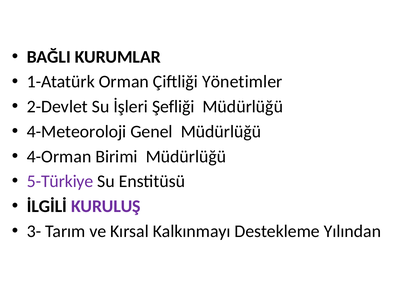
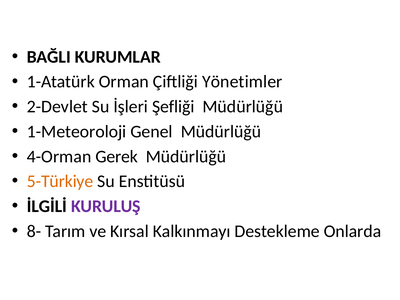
4-Meteoroloji: 4-Meteoroloji -> 1-Meteoroloji (77, 132)
Birimi: Birimi -> Gerek (117, 156)
5-Türkiye colour: purple -> orange (60, 181)
3-: 3- -> 8- (34, 231)
Yılından: Yılından -> Onlarda (353, 231)
